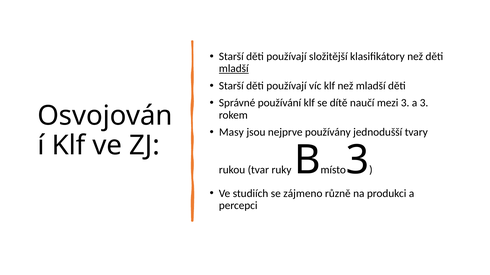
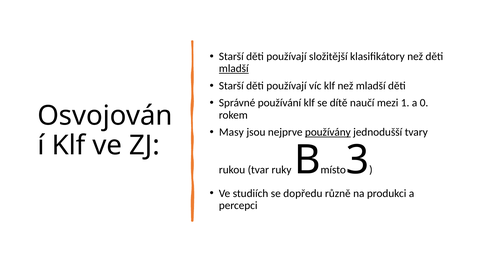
mezi 3: 3 -> 1 (405, 103)
a 3: 3 -> 0 (424, 103)
používány underline: none -> present (328, 132)
zájmeno: zájmeno -> dopředu (303, 194)
